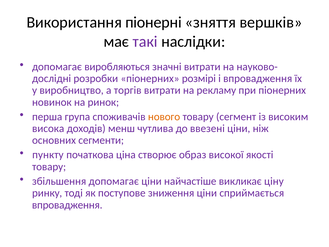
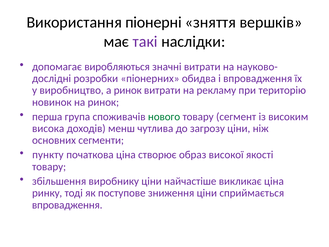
розмірі: розмірі -> обидва (199, 78)
а торгів: торгів -> ринок (128, 90)
при піонерних: піонерних -> територію (282, 90)
нового colour: orange -> green (164, 117)
ввезені: ввезені -> загрозу (207, 128)
збільшення допомагає: допомагає -> виробнику (114, 181)
викликає ціну: ціну -> ціна (274, 181)
